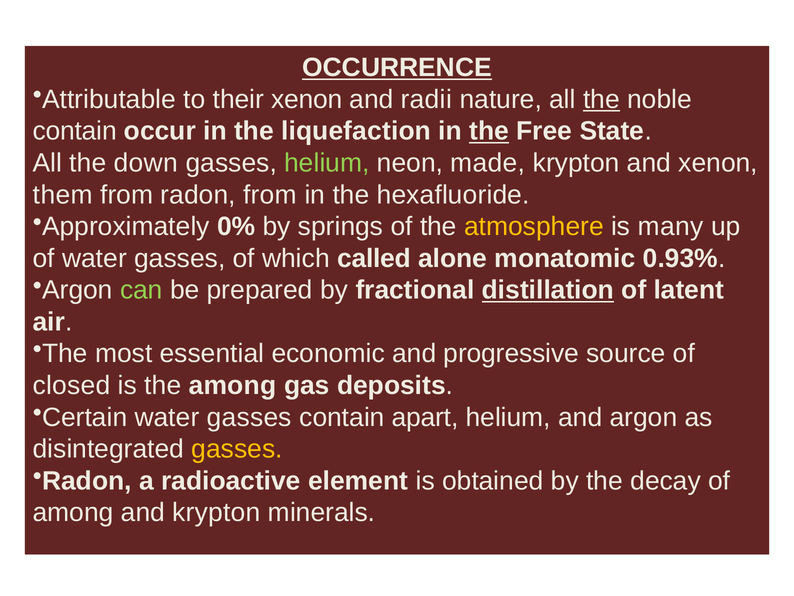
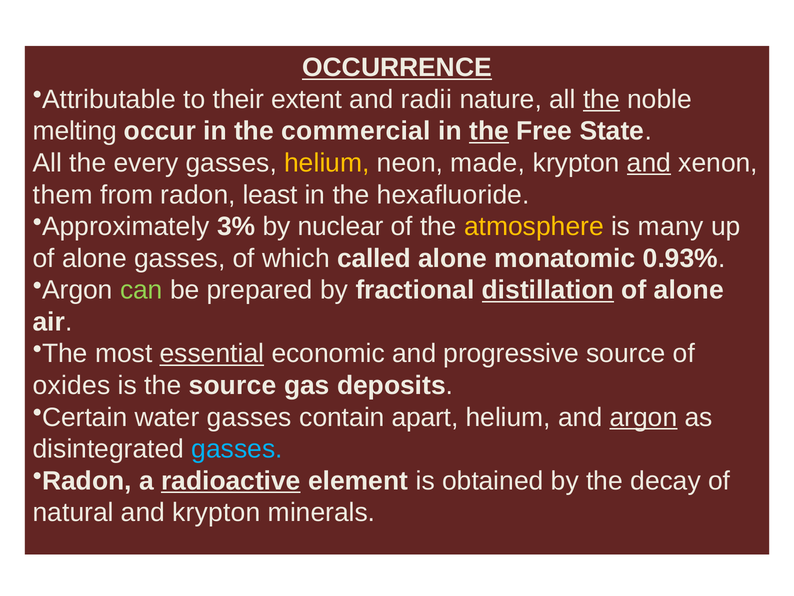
their xenon: xenon -> extent (307, 99)
contain: contain -> melting (75, 131)
liquefaction: liquefaction -> commercial (356, 131)
down: down -> every (146, 163)
helium colour: light green -> yellow (327, 163)
and underline: none -> present (649, 163)
radon from: from -> least (270, 195)
0%: 0% -> 3% (236, 226)
springs: springs -> nuclear (341, 226)
water: water -> alone (94, 258)
latent: latent -> alone (689, 290)
essential underline: none -> present (212, 353)
closed: closed -> oxides (72, 385)
the among: among -> source (233, 385)
argon underline: none -> present (644, 417)
gasses colour: yellow -> light blue (237, 449)
radioactive underline: none -> present (231, 480)
among: among -> natural (73, 512)
